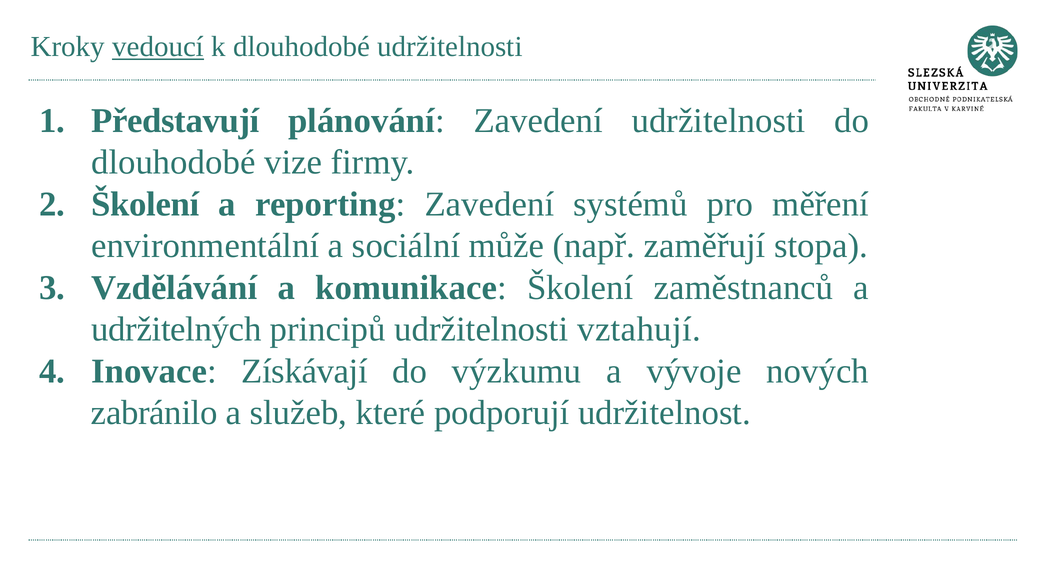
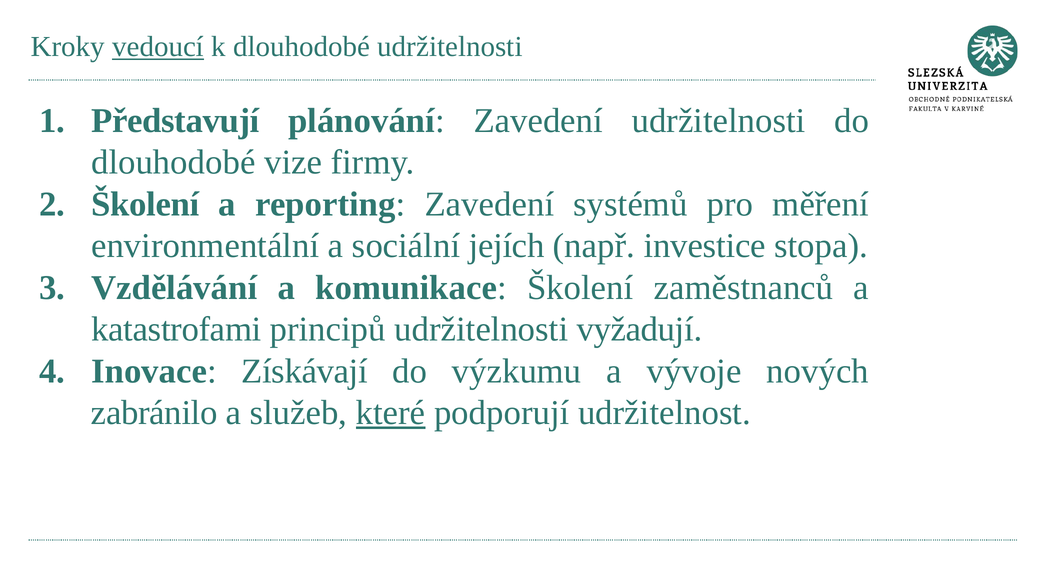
může: může -> jejích (507, 246)
zaměřují: zaměřují -> investice (705, 246)
udržitelných: udržitelných -> katastrofami (176, 329)
vztahují: vztahují -> vyžadují (639, 329)
které underline: none -> present (391, 413)
